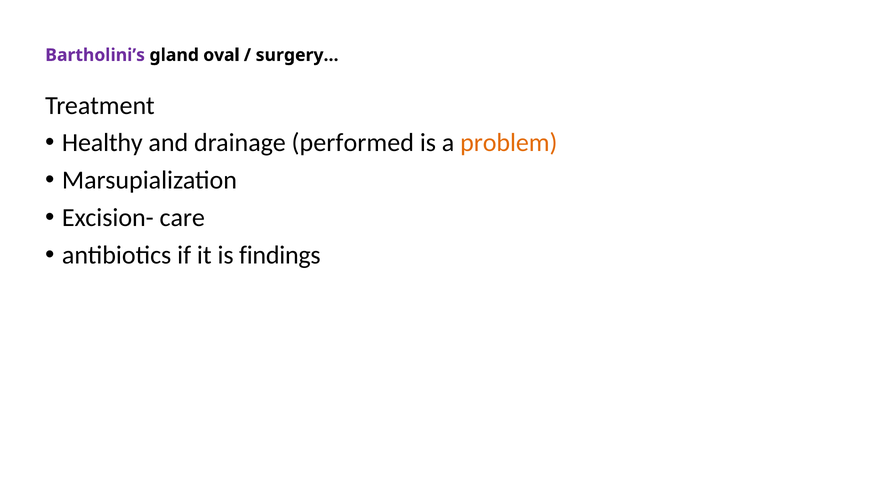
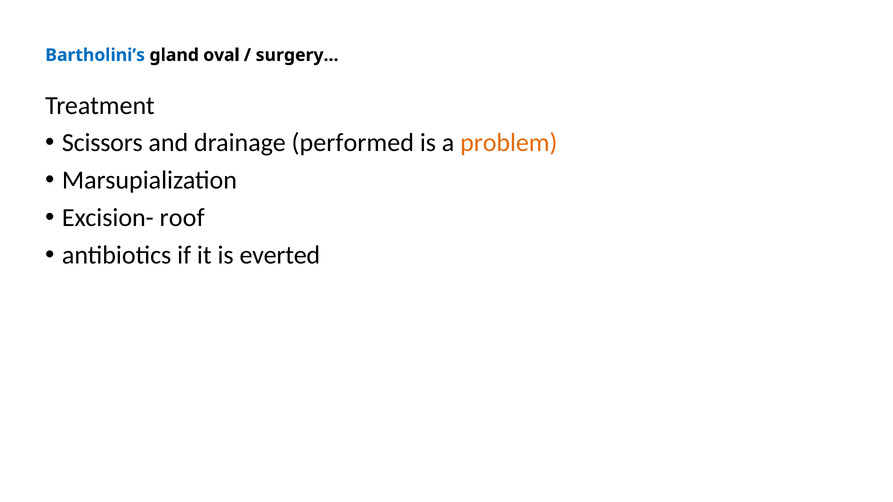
Bartholini’s colour: purple -> blue (95, 55)
Healthy: Healthy -> Scissors (102, 143)
care: care -> roof (182, 218)
findings: findings -> everted (280, 255)
